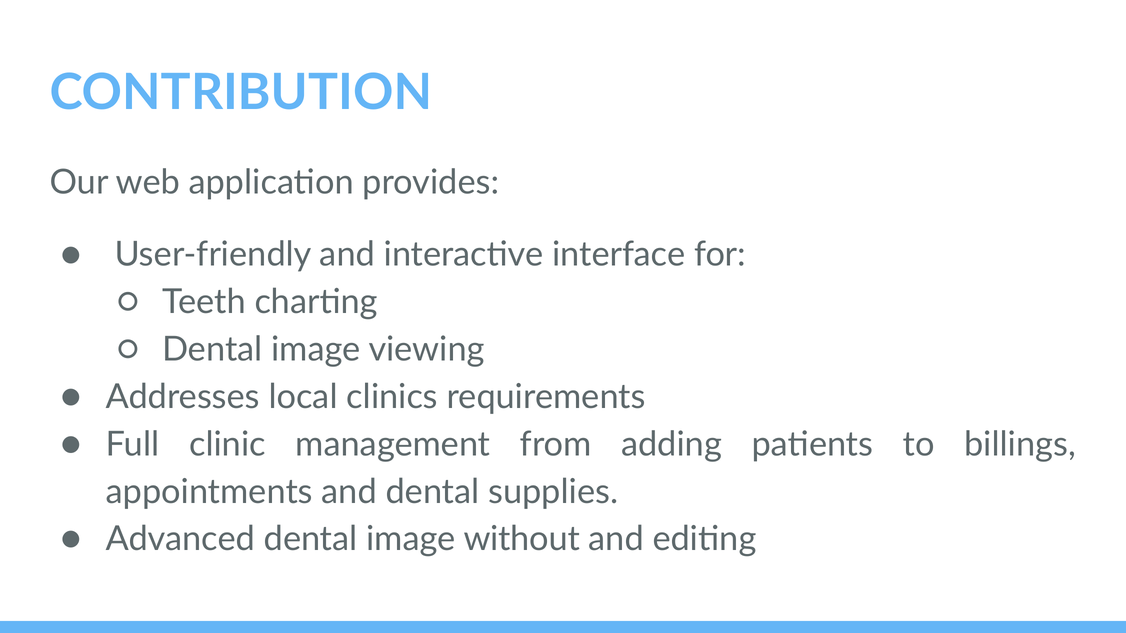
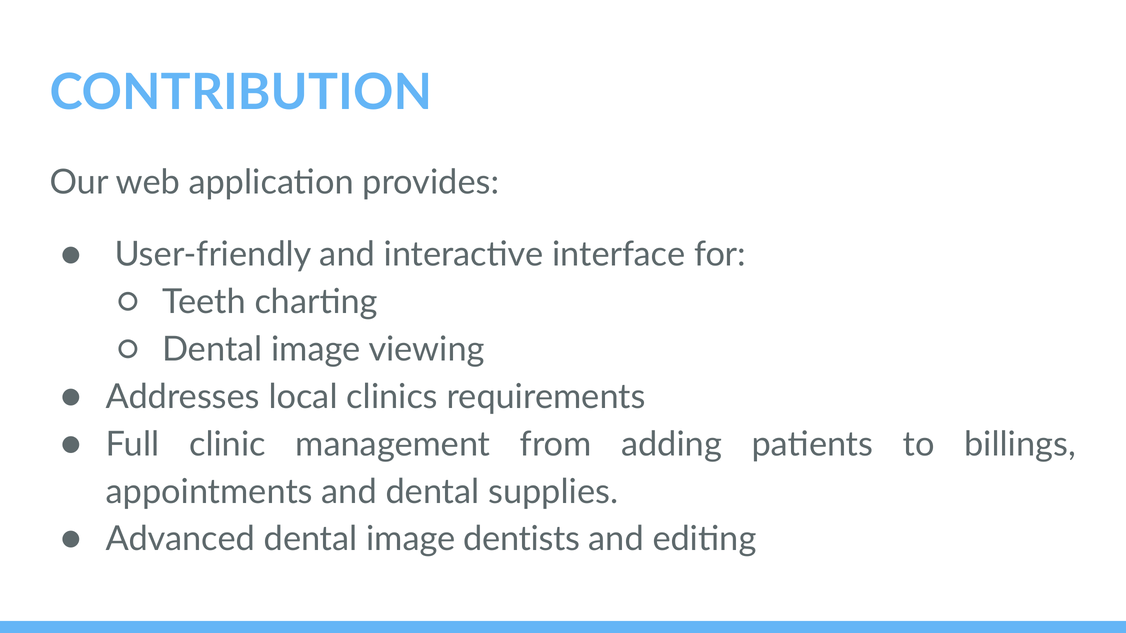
without: without -> dentists (522, 539)
